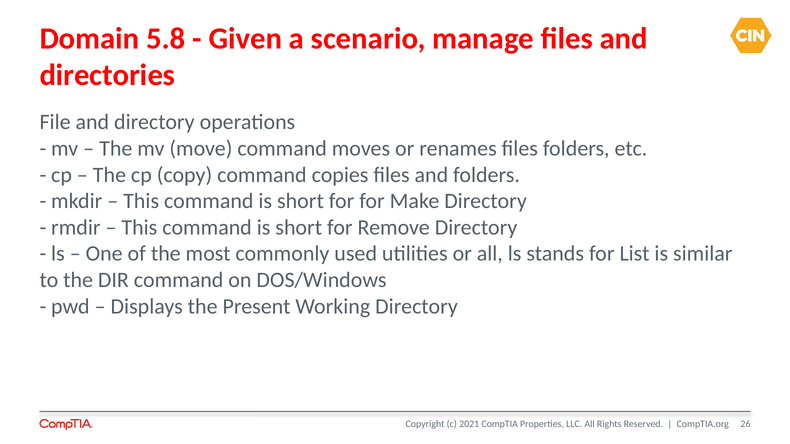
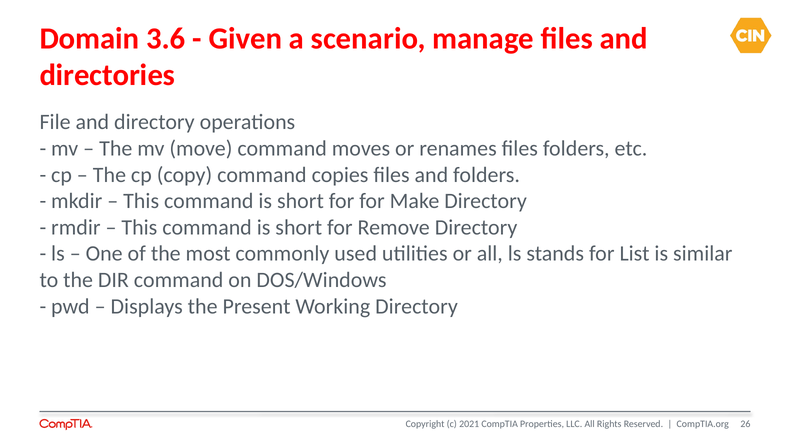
5.8: 5.8 -> 3.6 (166, 38)
